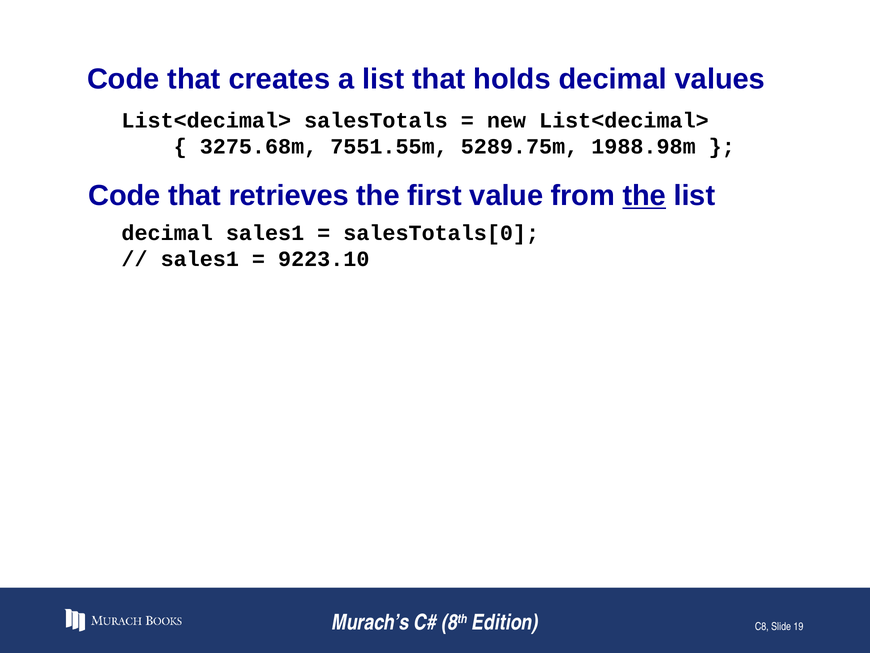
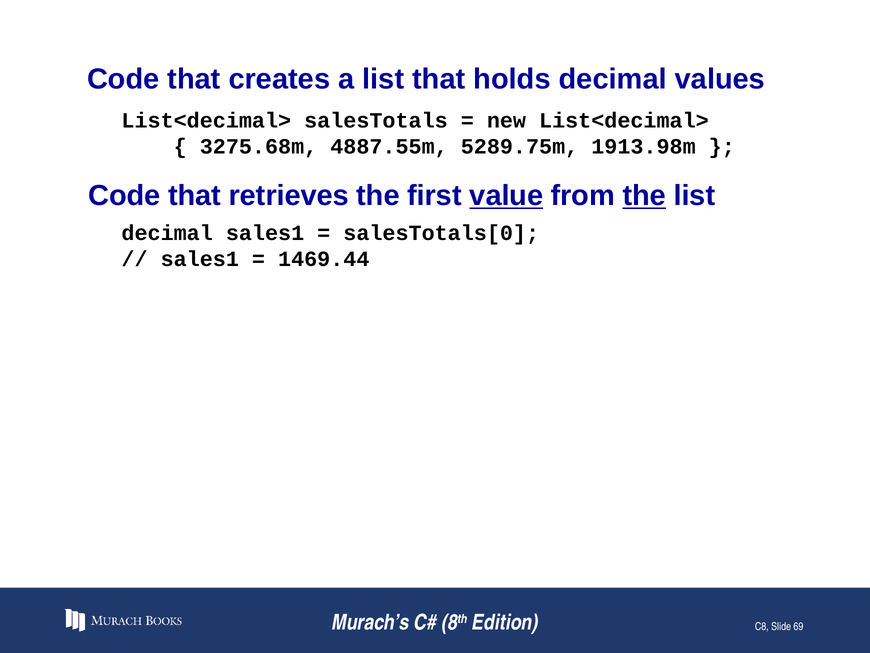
7551.55m: 7551.55m -> 4887.55m (389, 147)
1988.98m: 1988.98m -> 1913.98m (643, 147)
value underline: none -> present (506, 196)
9223.10: 9223.10 -> 1469.44 (324, 259)
19: 19 -> 69 (798, 626)
